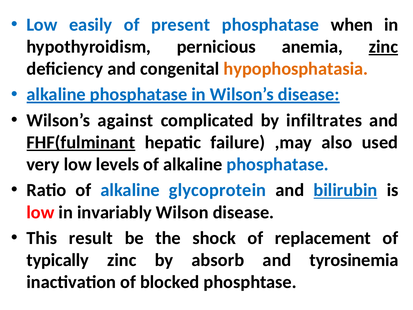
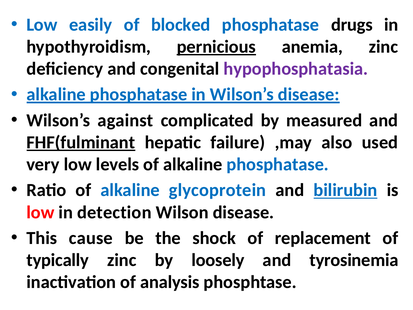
present: present -> blocked (181, 25)
when: when -> drugs (352, 25)
pernicious underline: none -> present (216, 47)
zinc underline: present -> none (383, 47)
hypophosphatasia colour: orange -> purple (296, 69)
infiltrates: infiltrates -> measured (324, 120)
invariably: invariably -> detection (114, 212)
result: result -> cause (91, 238)
absorb: absorb -> loosely (218, 260)
blocked: blocked -> analysis (170, 282)
